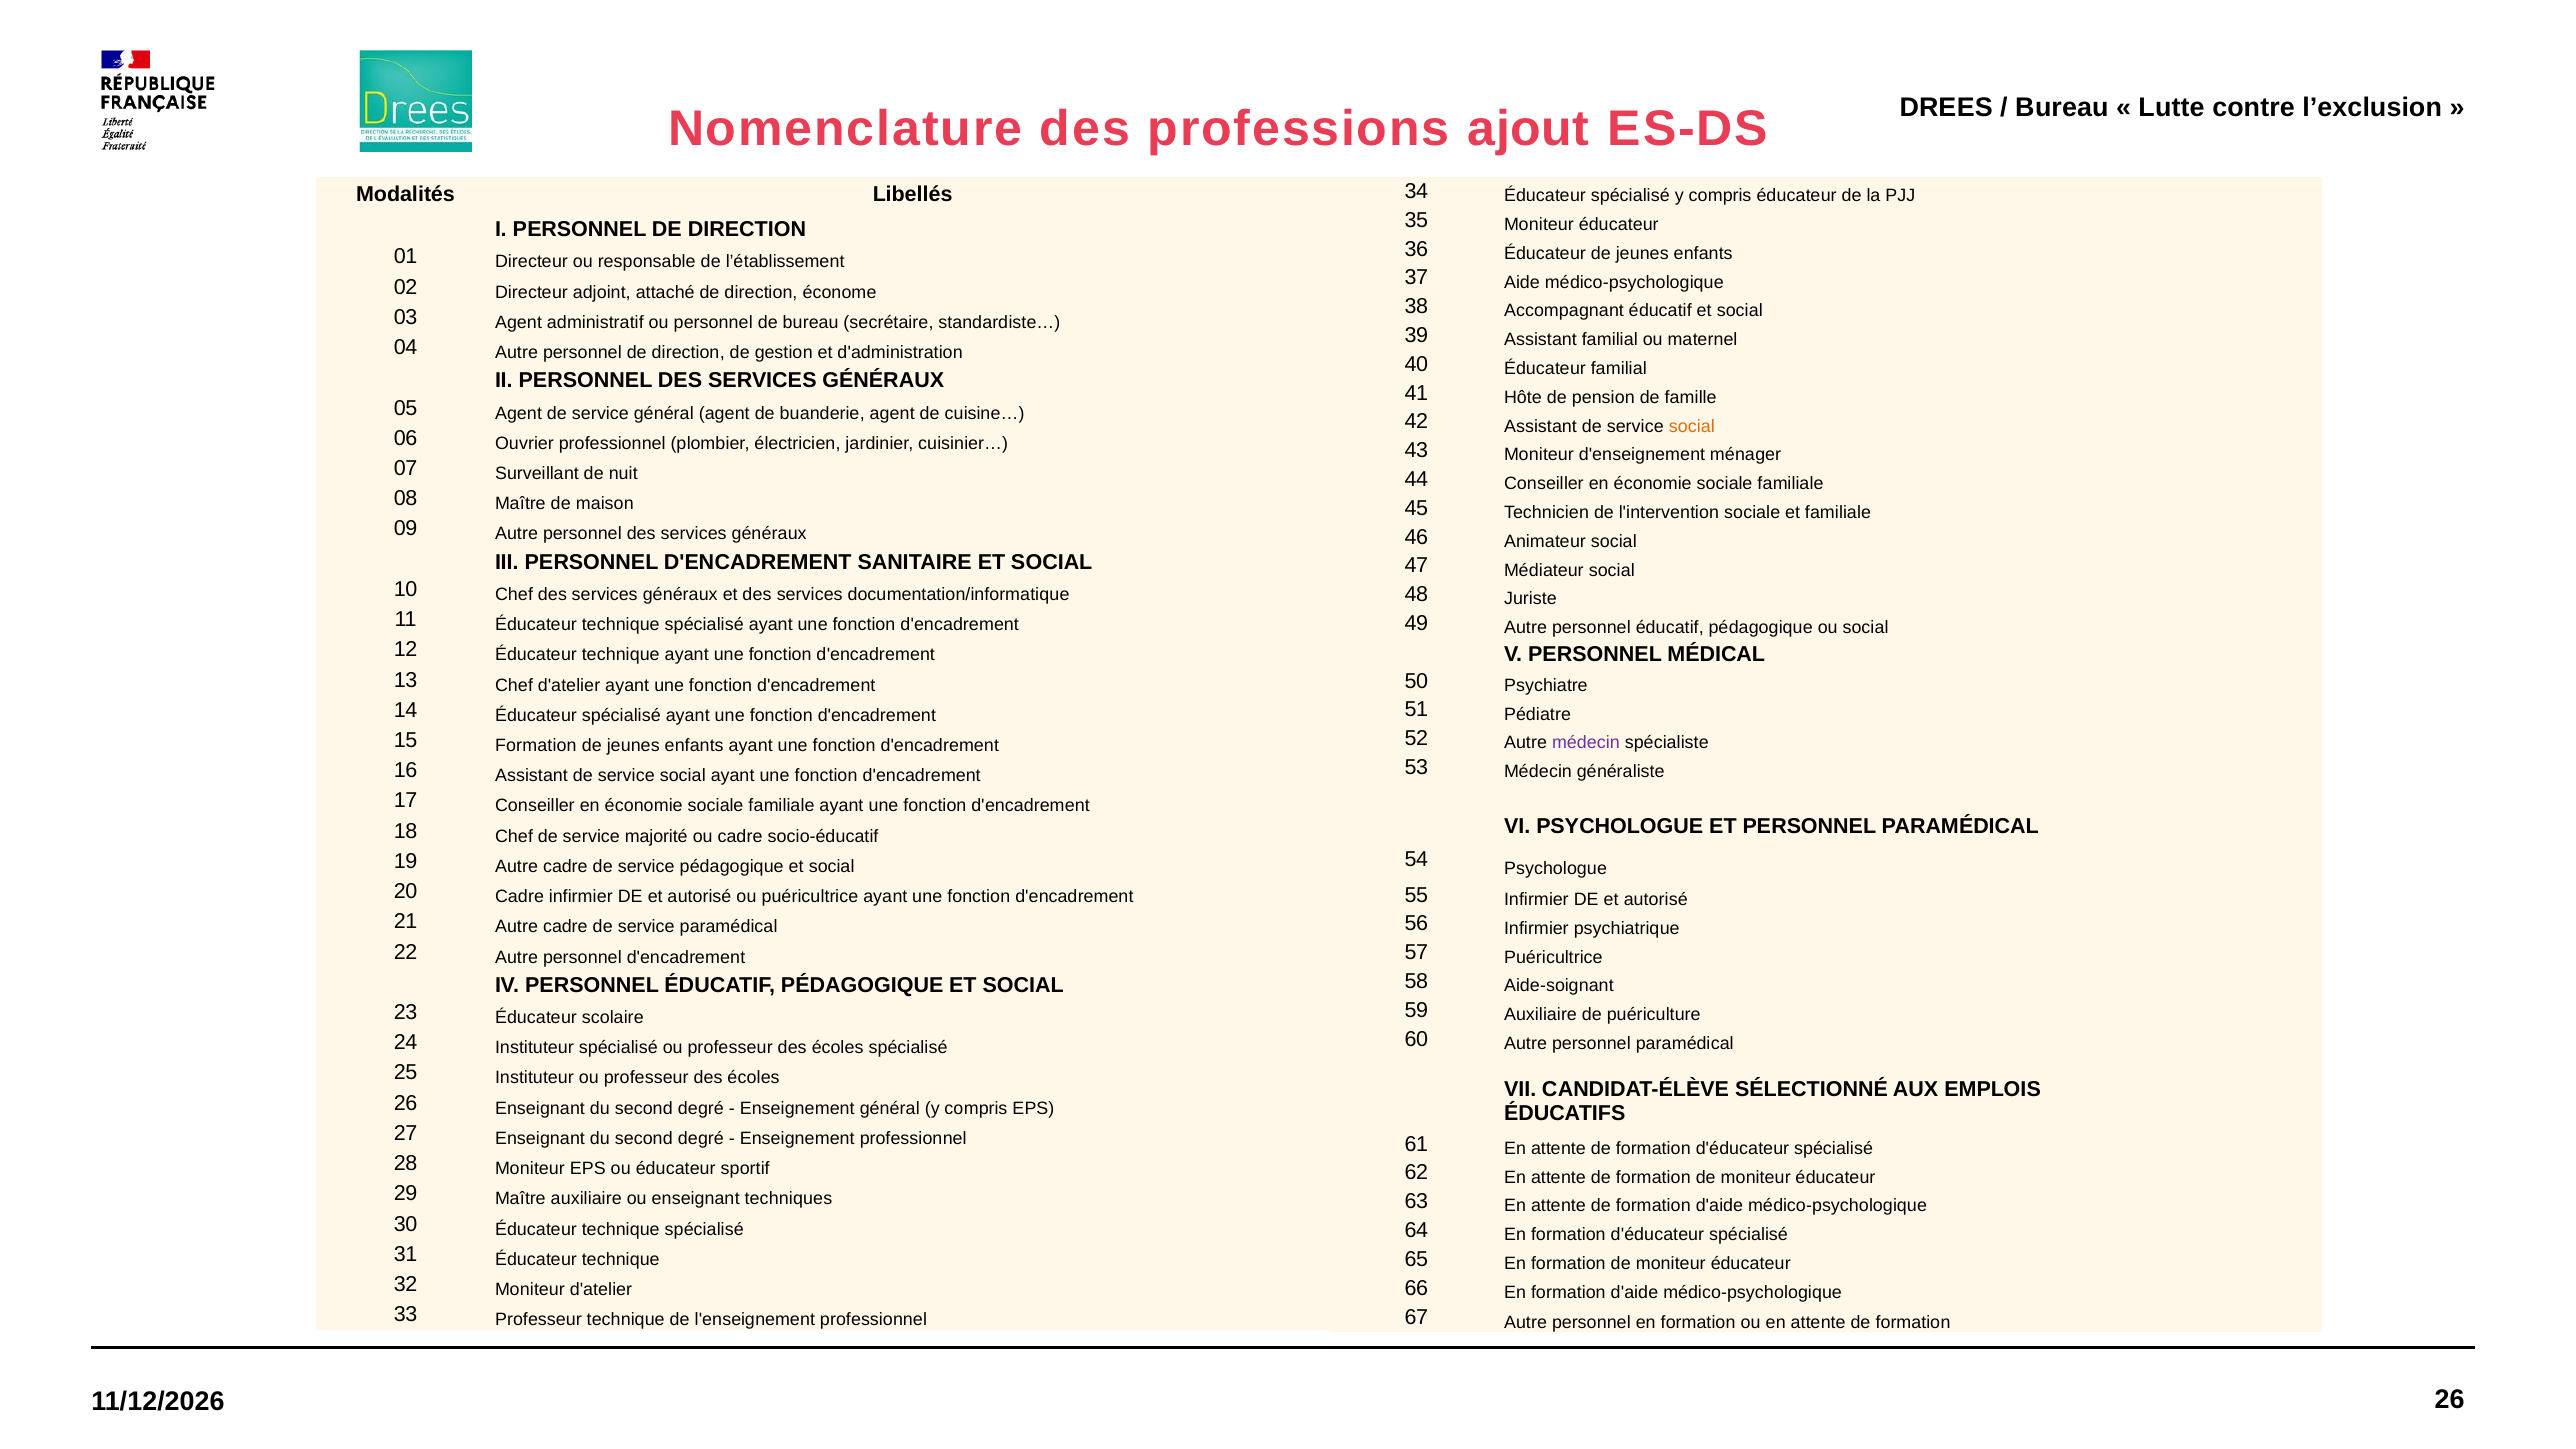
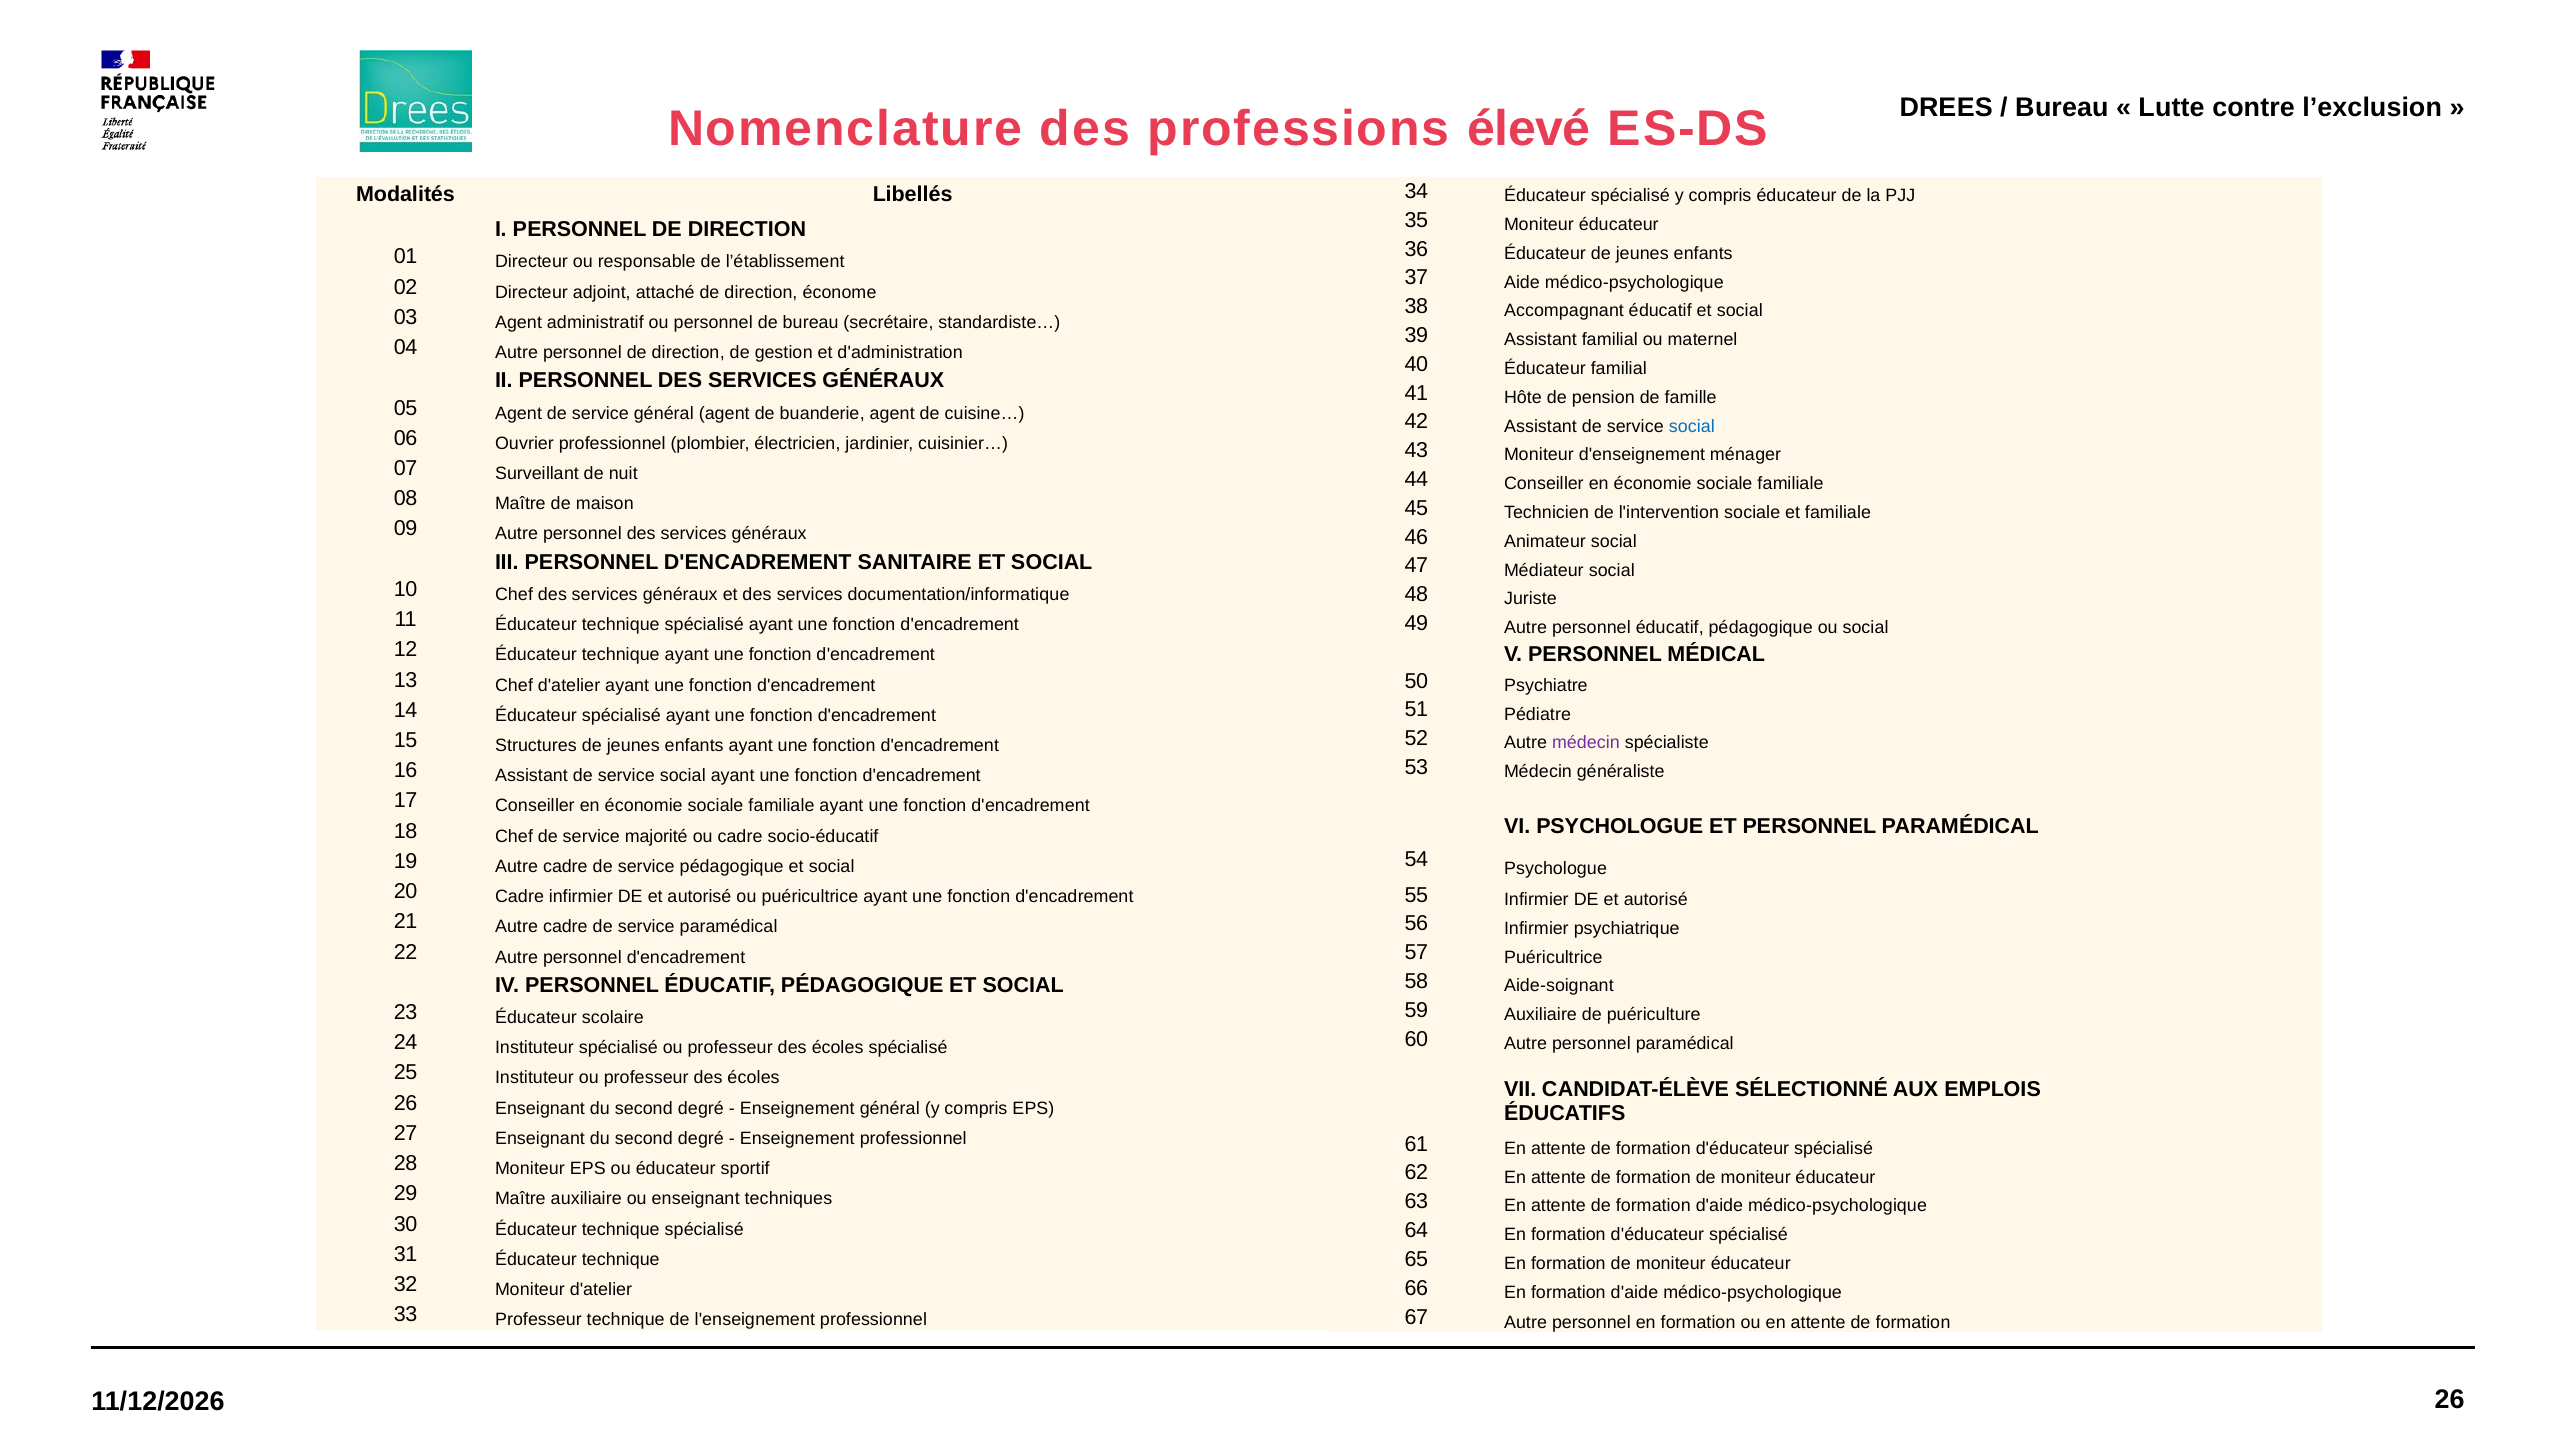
ajout: ajout -> élevé (1529, 129)
social colour: orange -> blue (1692, 426)
15 Formation: Formation -> Structures (536, 746)
